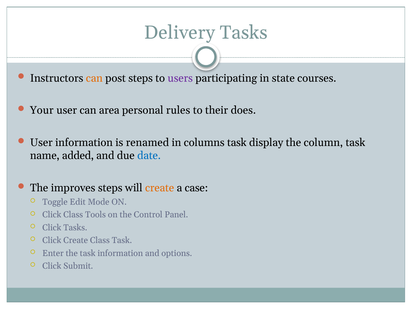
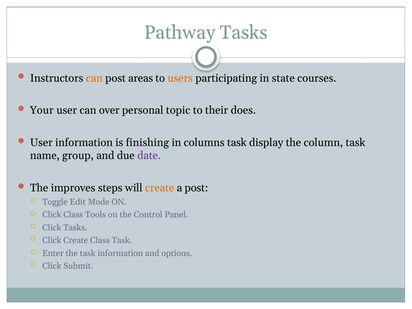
Delivery: Delivery -> Pathway (180, 32)
post steps: steps -> areas (141, 78)
users colour: purple -> orange (180, 78)
area: area -> over (109, 110)
rules: rules -> topic (178, 110)
renamed: renamed -> finishing (147, 143)
added: added -> group (78, 156)
date colour: blue -> purple (149, 156)
a case: case -> post (196, 188)
